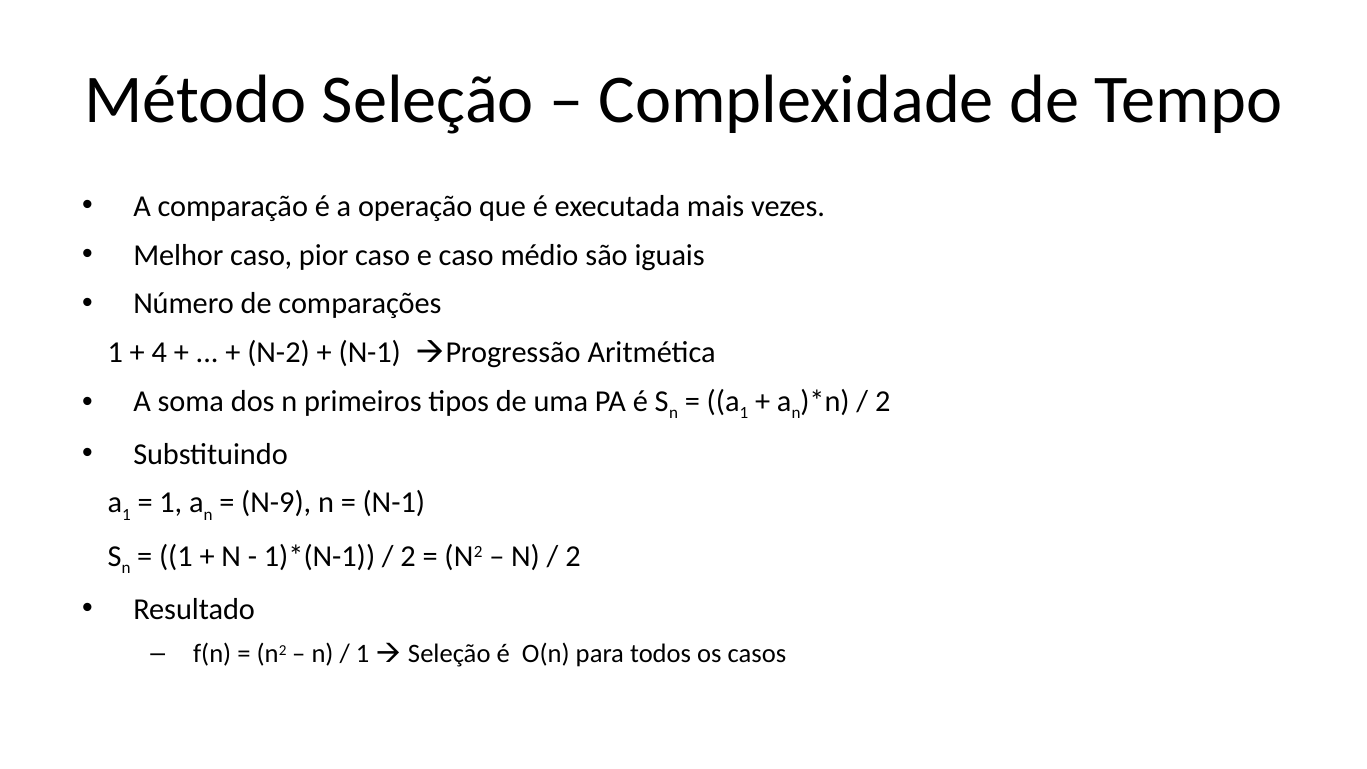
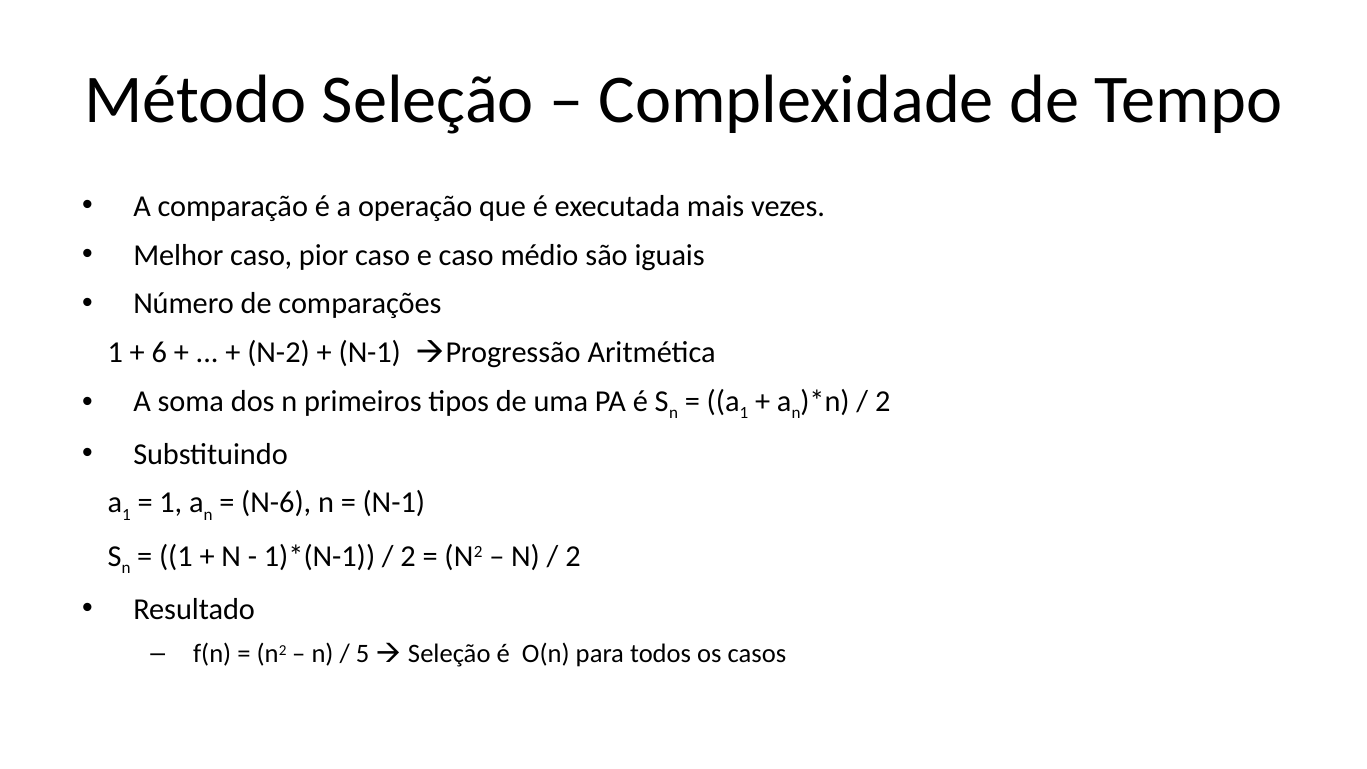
4: 4 -> 6 (159, 352)
N-9: N-9 -> N-6 (276, 503)
1: 1 -> 5 (363, 654)
